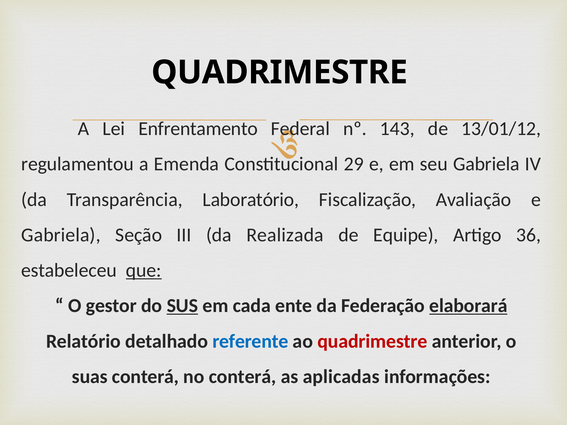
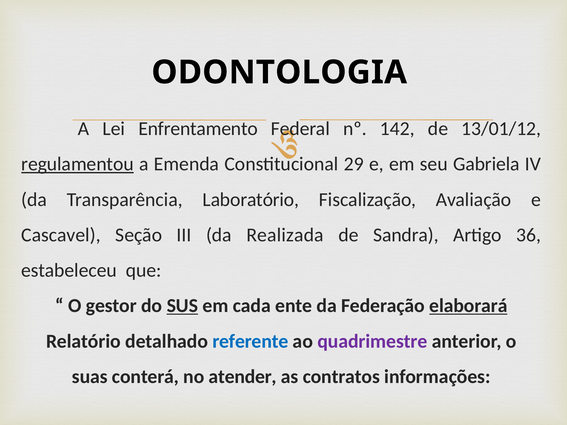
QUADRIMESTRE: QUADRIMESTRE -> ODONTOLOGIA (279, 72)
143: 143 -> 142 (397, 129)
regulamentou underline: none -> present (78, 164)
Gabriela: Gabriela -> Cascavel (61, 235)
Equipe: Equipe -> Sandra (406, 235)
que underline: present -> none (144, 271)
quadrimestre colour: red -> purple (372, 341)
no conterá: conterá -> atender (243, 377)
aplicadas: aplicadas -> contratos (341, 377)
